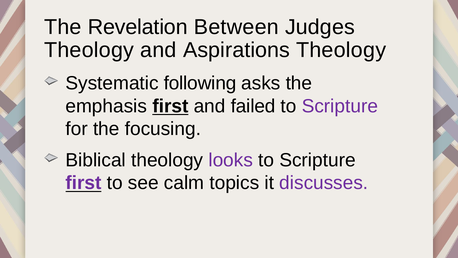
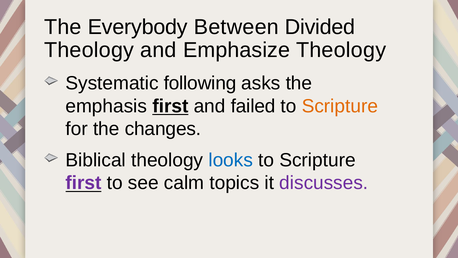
Revelation: Revelation -> Everybody (138, 27)
Judges: Judges -> Divided (320, 27)
Aspirations: Aspirations -> Emphasize (237, 50)
Scripture colour: purple -> orange (340, 106)
focusing: focusing -> changes (163, 129)
looks colour: purple -> blue (231, 160)
